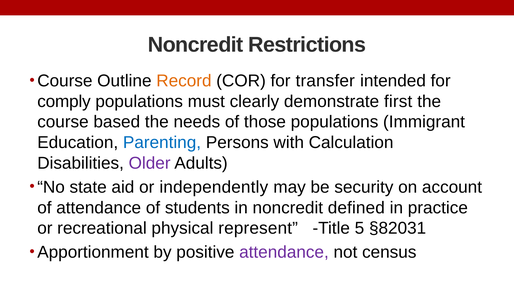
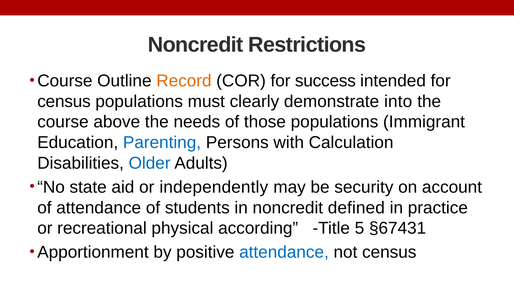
transfer: transfer -> success (325, 81)
comply: comply -> census (64, 101)
first: first -> into (398, 101)
based: based -> above (117, 122)
Older colour: purple -> blue (150, 163)
represent: represent -> according (258, 228)
§82031: §82031 -> §67431 (398, 228)
attendance colour: purple -> blue (284, 252)
